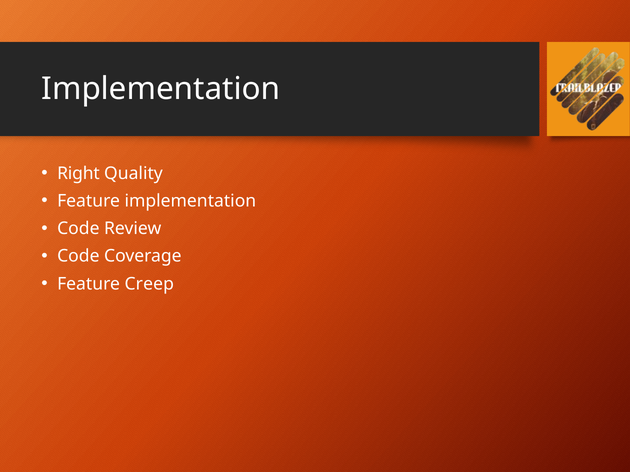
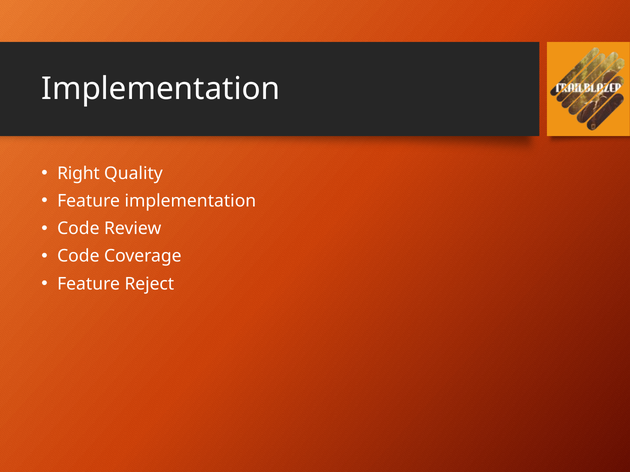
Creep: Creep -> Reject (149, 284)
